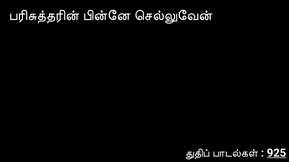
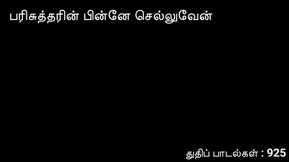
925 underline: present -> none (276, 153)
